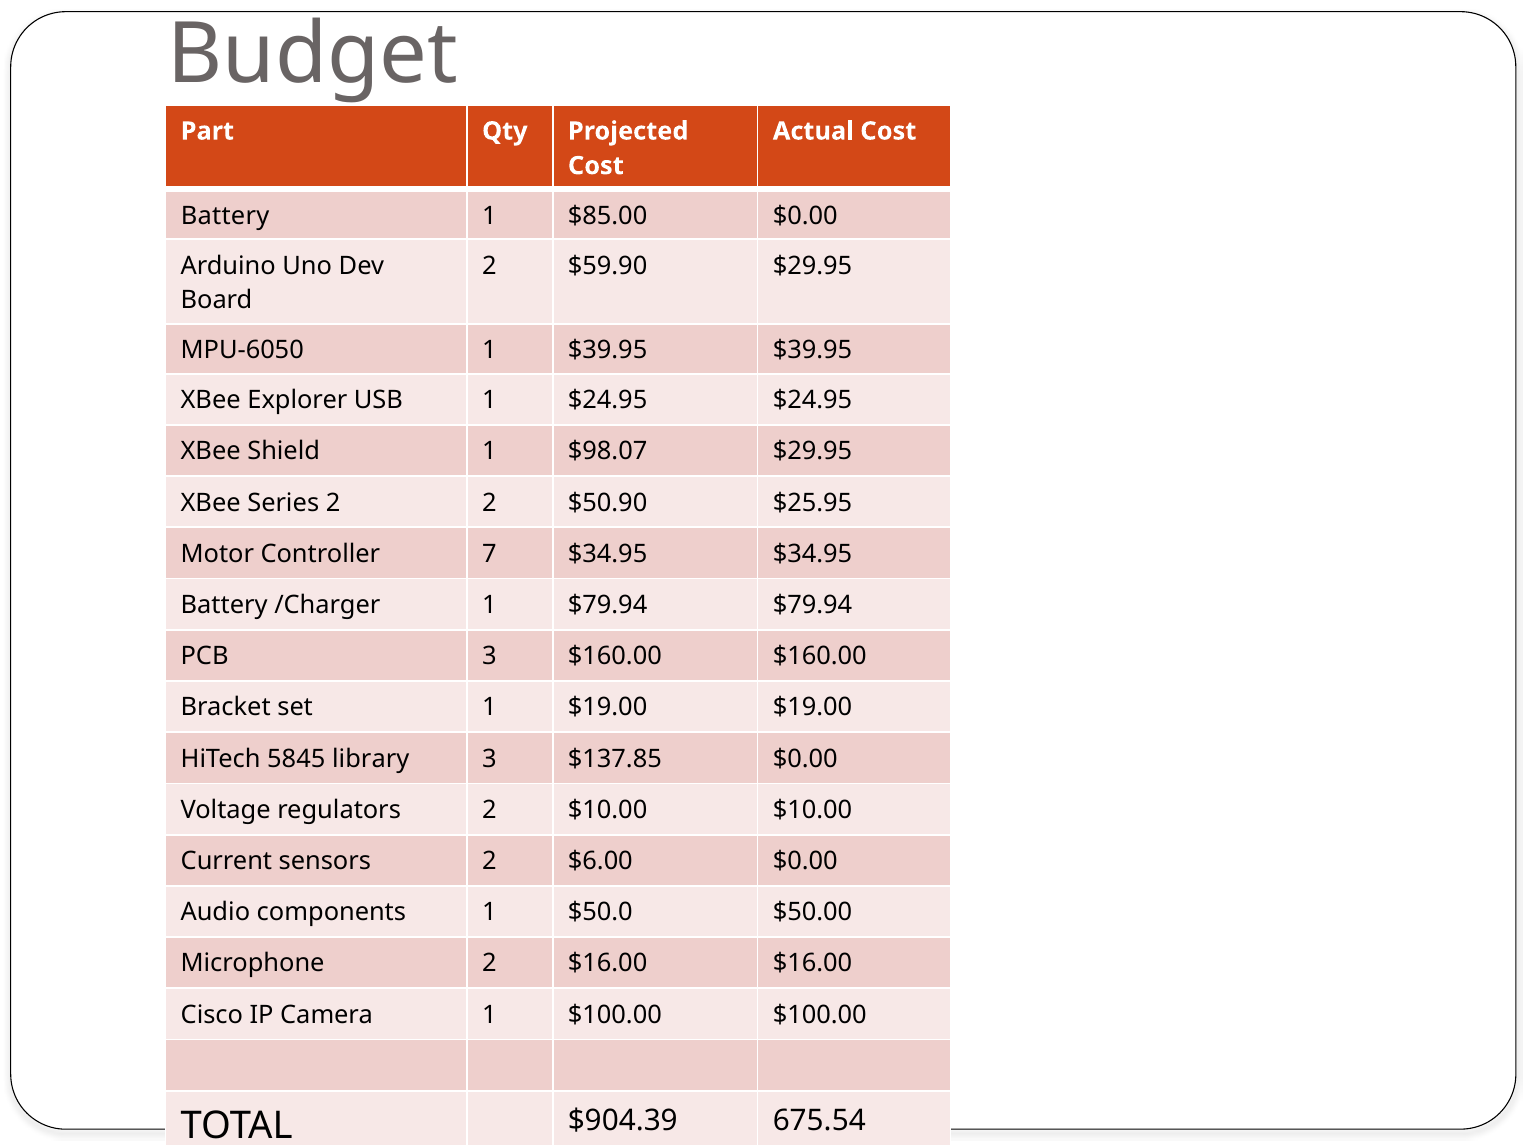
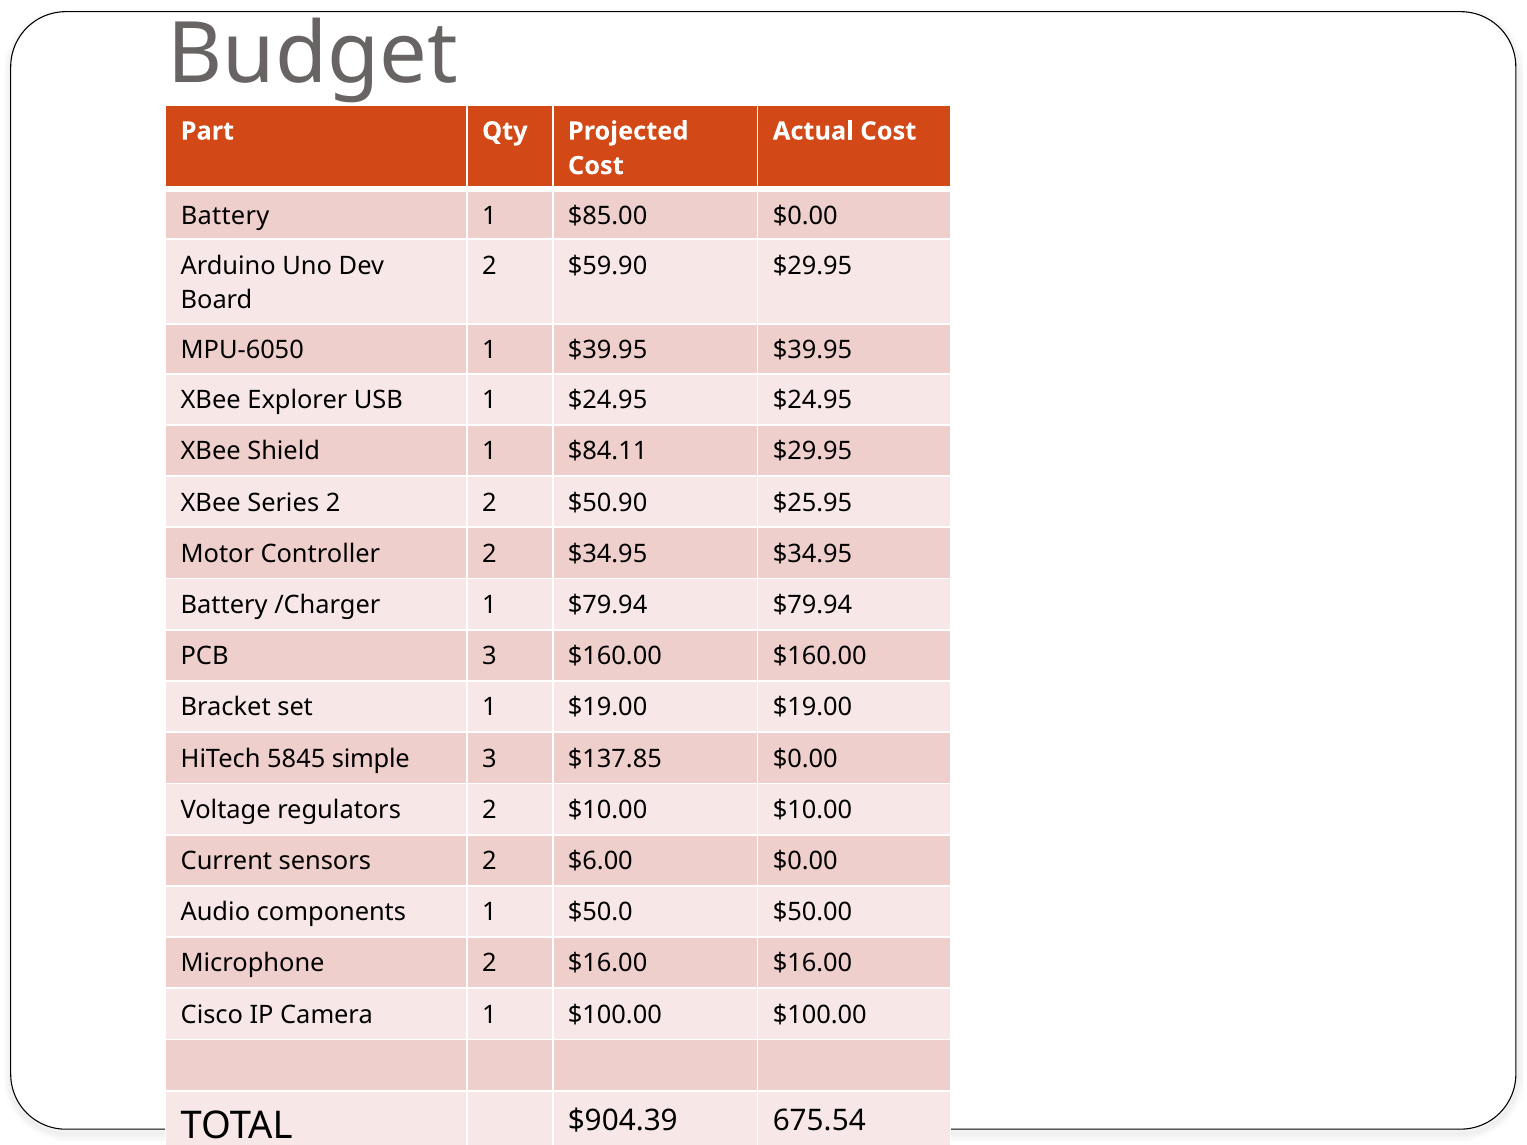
$98.07: $98.07 -> $84.11 (608, 452)
Controller 7: 7 -> 2 (489, 554)
library: library -> simple (371, 759)
